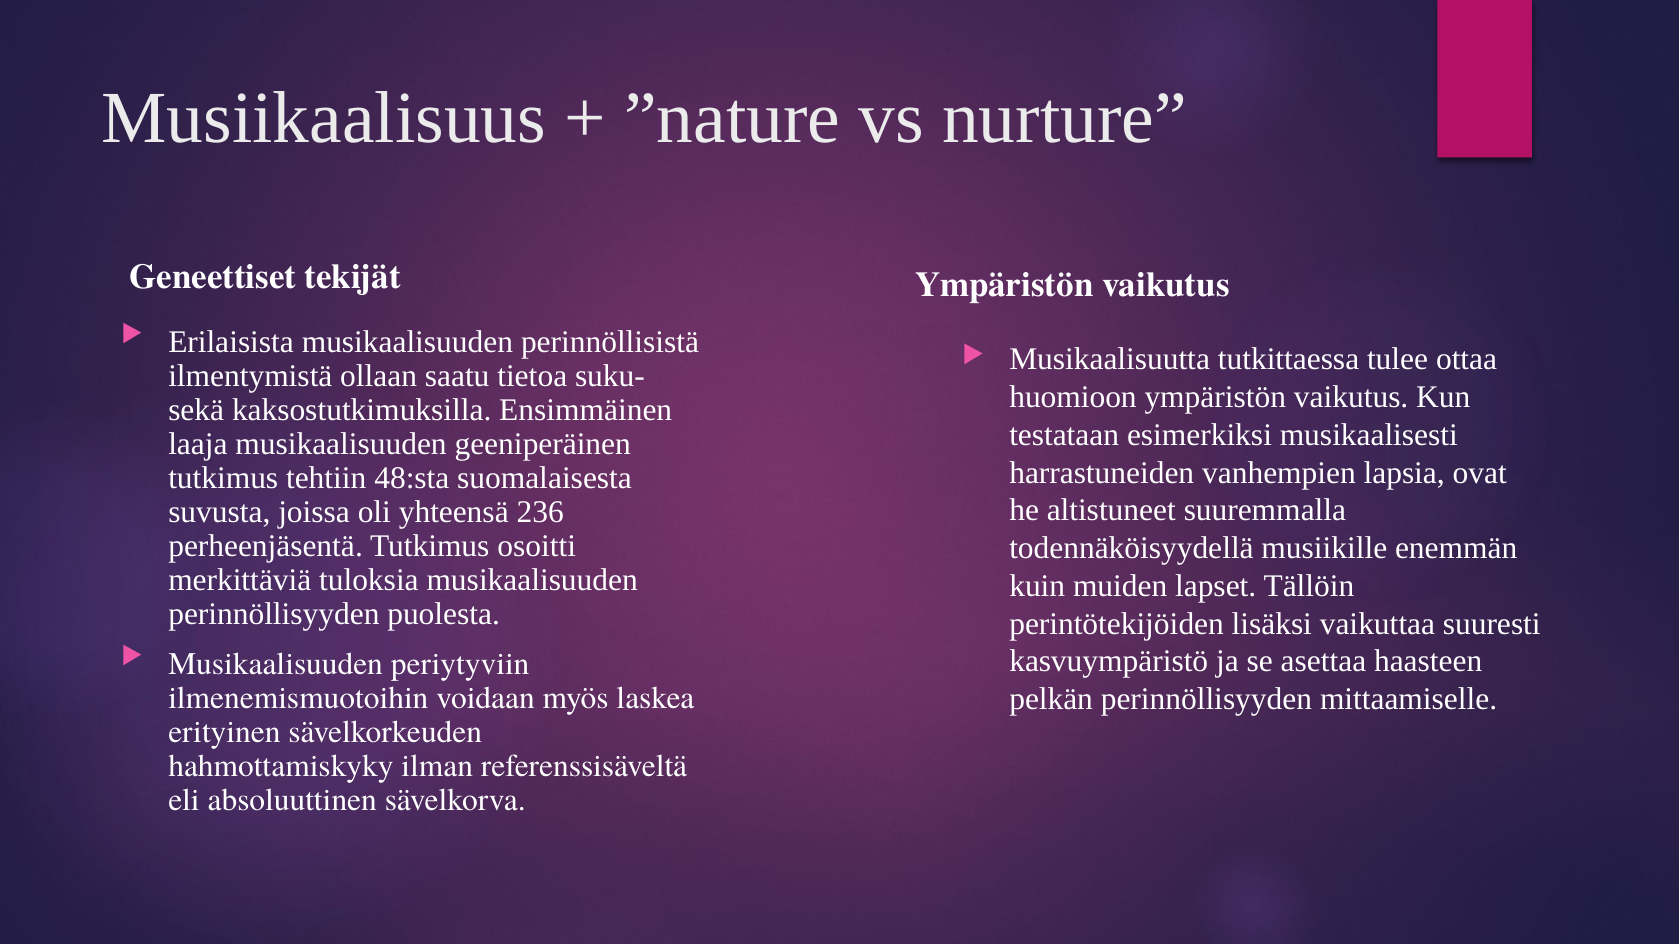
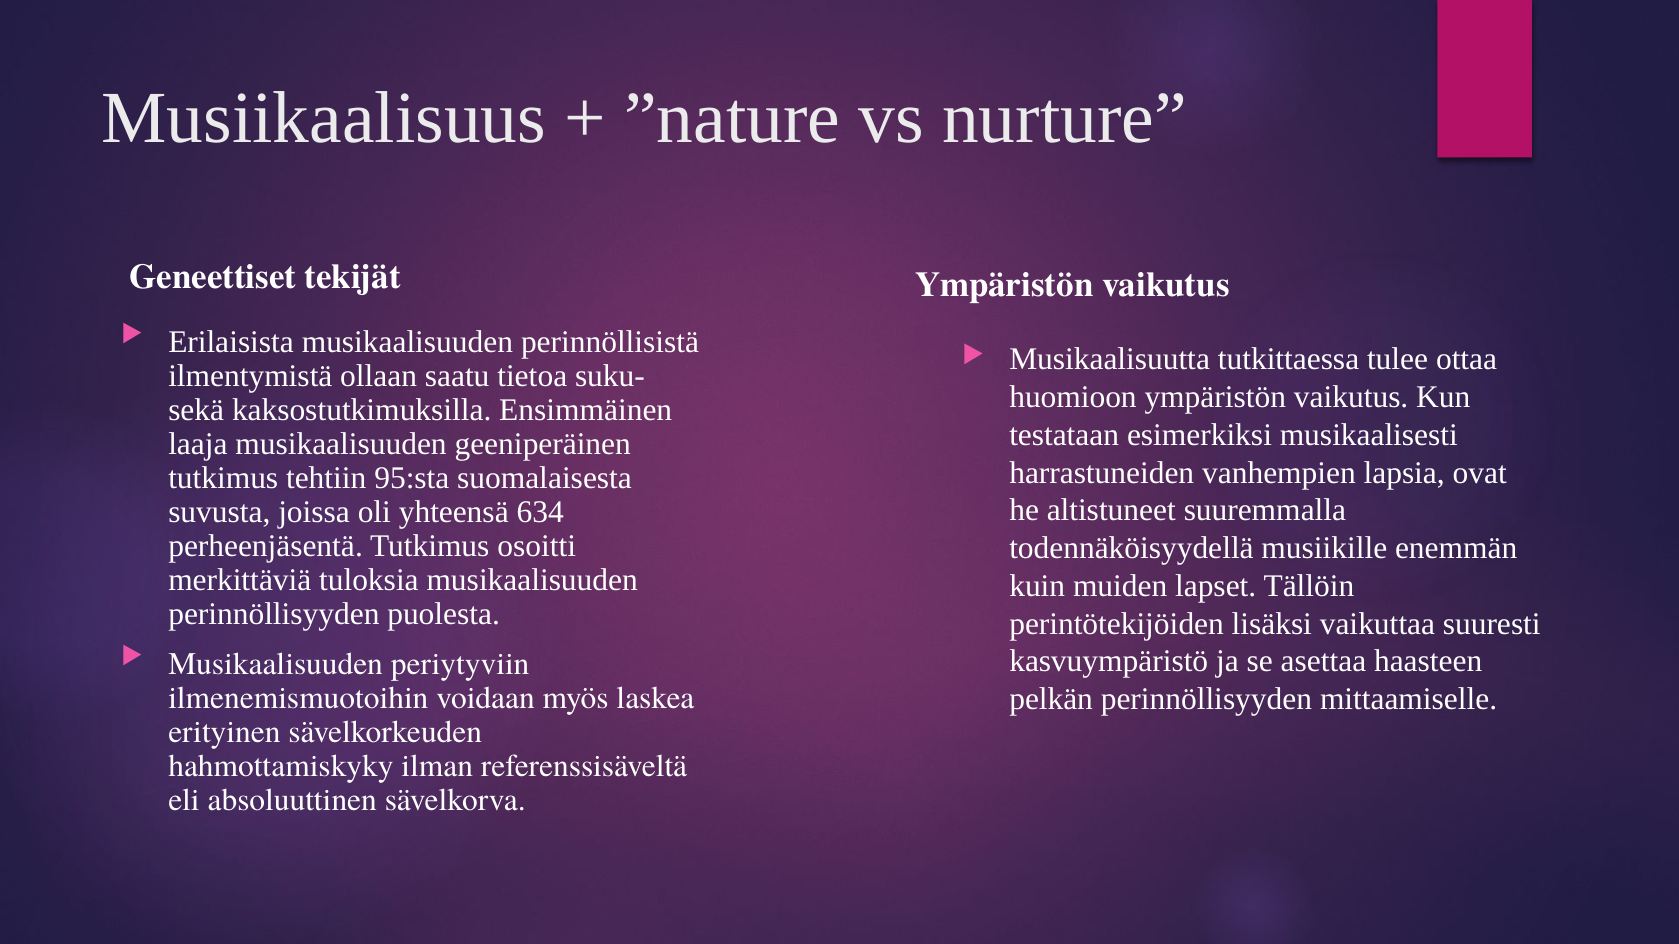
48:sta: 48:sta -> 95:sta (412, 479)
236: 236 -> 634 (540, 513)
